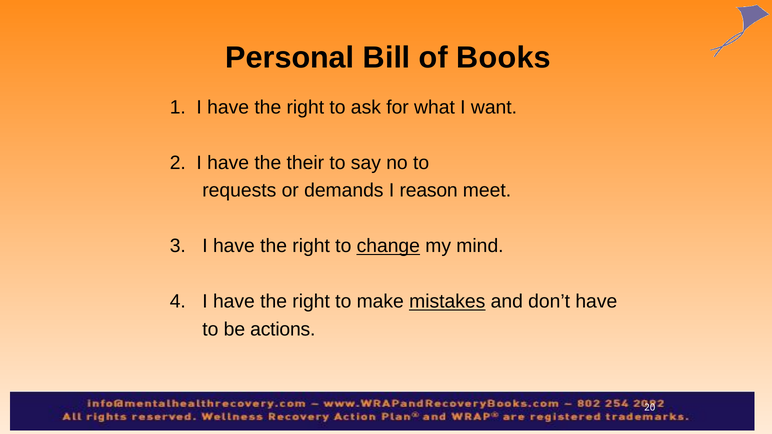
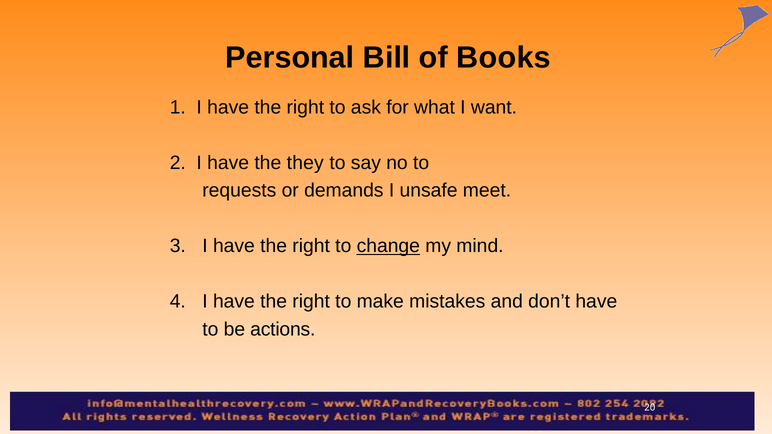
their: their -> they (305, 163)
reason: reason -> unsafe (429, 191)
mistakes underline: present -> none (447, 302)
